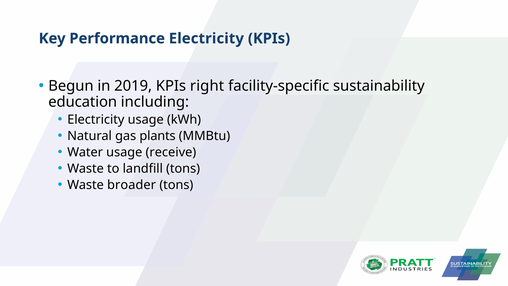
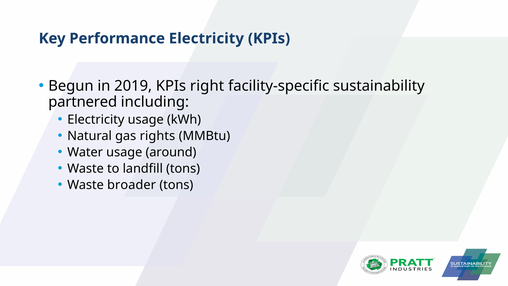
education: education -> partnered (83, 102)
plants: plants -> rights (157, 136)
receive: receive -> around (171, 152)
